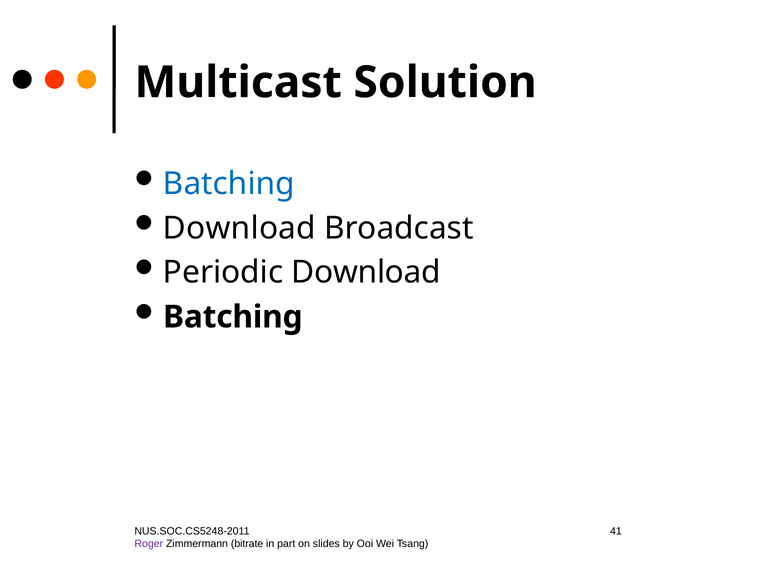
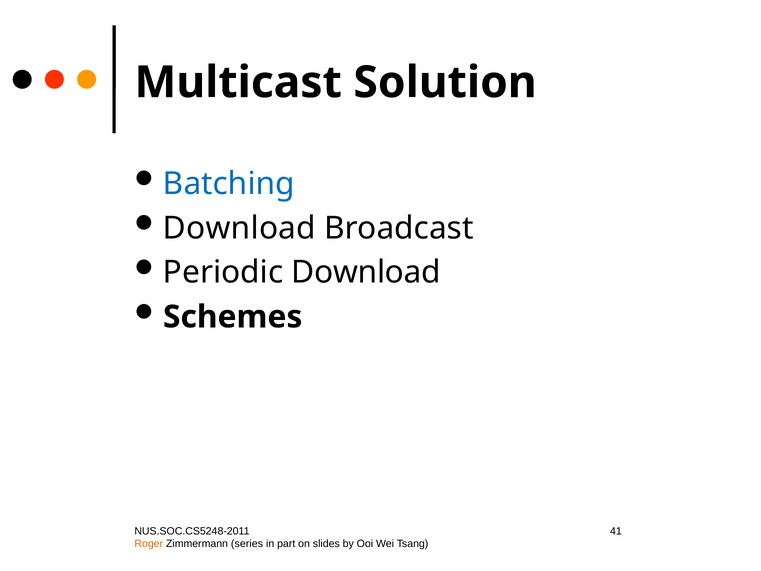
Batching: Batching -> Schemes (233, 317)
Roger colour: purple -> orange (149, 544)
bitrate: bitrate -> series (247, 544)
